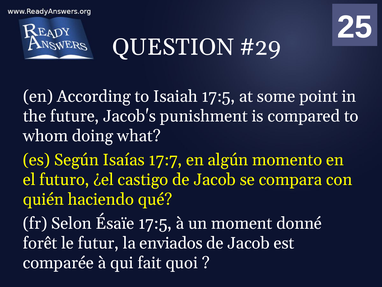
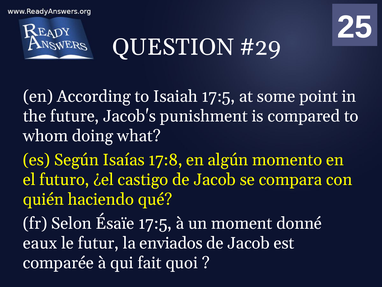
17:7: 17:7 -> 17:8 (165, 160)
forêt: forêt -> eaux (40, 243)
